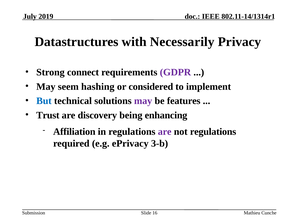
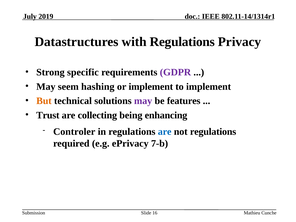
with Necessarily: Necessarily -> Regulations (182, 42)
connect: connect -> specific (83, 72)
or considered: considered -> implement (151, 87)
But colour: blue -> orange (44, 101)
discovery: discovery -> collecting (97, 115)
Affiliation: Affiliation -> Controler (74, 132)
are colour: purple -> blue (165, 132)
3-b: 3-b -> 7-b (160, 144)
